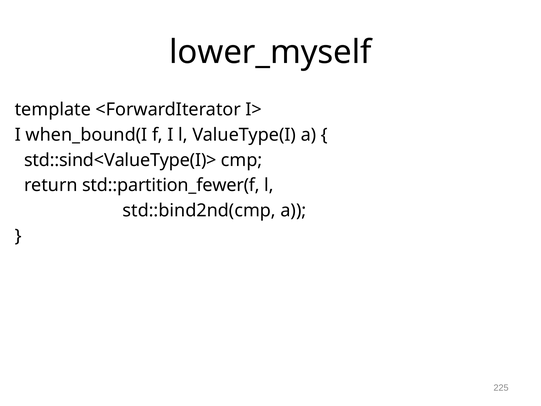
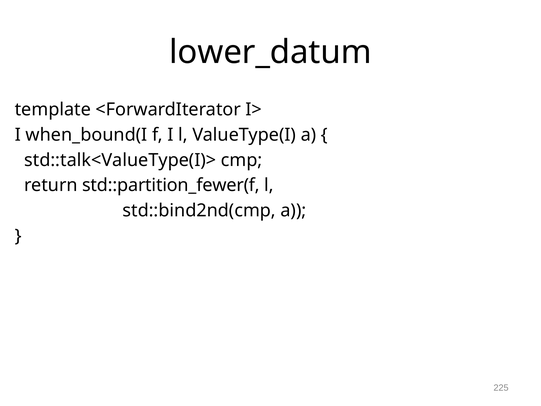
lower_myself: lower_myself -> lower_datum (270, 52)
std::sind<ValueType(I)>: std::sind<ValueType(I)> -> std::talk<ValueType(I)> (120, 160)
